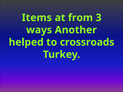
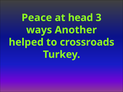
Items: Items -> Peace (37, 18)
from: from -> head (81, 18)
